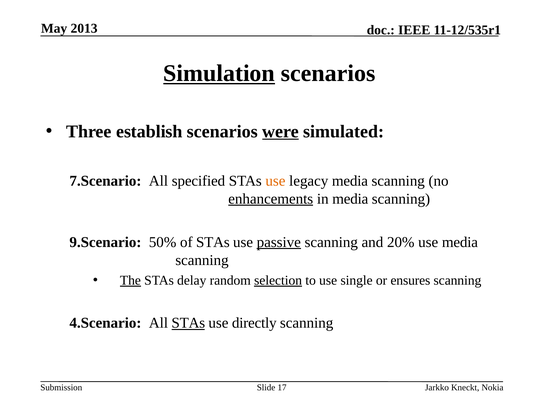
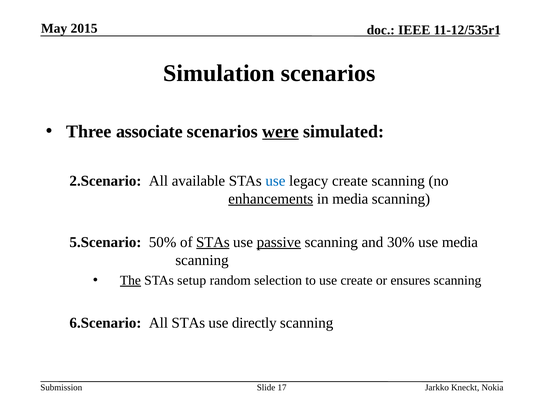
2013: 2013 -> 2015 (84, 29)
Simulation underline: present -> none (219, 73)
establish: establish -> associate (149, 132)
7.Scenario: 7.Scenario -> 2.Scenario (105, 181)
specified: specified -> available (198, 181)
use colour: orange -> blue (275, 181)
legacy media: media -> create (350, 181)
9.Scenario: 9.Scenario -> 5.Scenario (105, 242)
STAs underline: none -> present (213, 242)
20%: 20% -> 30% (401, 242)
delay: delay -> setup (192, 281)
selection underline: present -> none (278, 281)
use single: single -> create (357, 281)
4.Scenario: 4.Scenario -> 6.Scenario (105, 323)
STAs underline: present -> none (188, 323)
